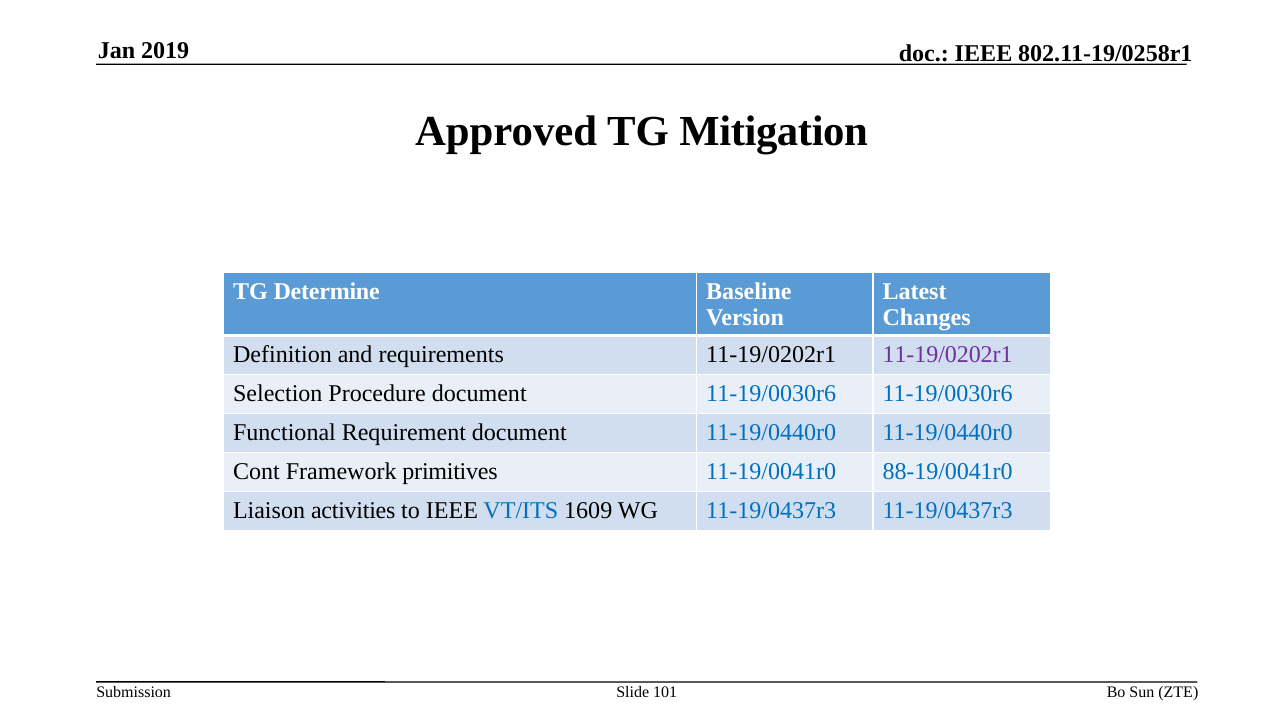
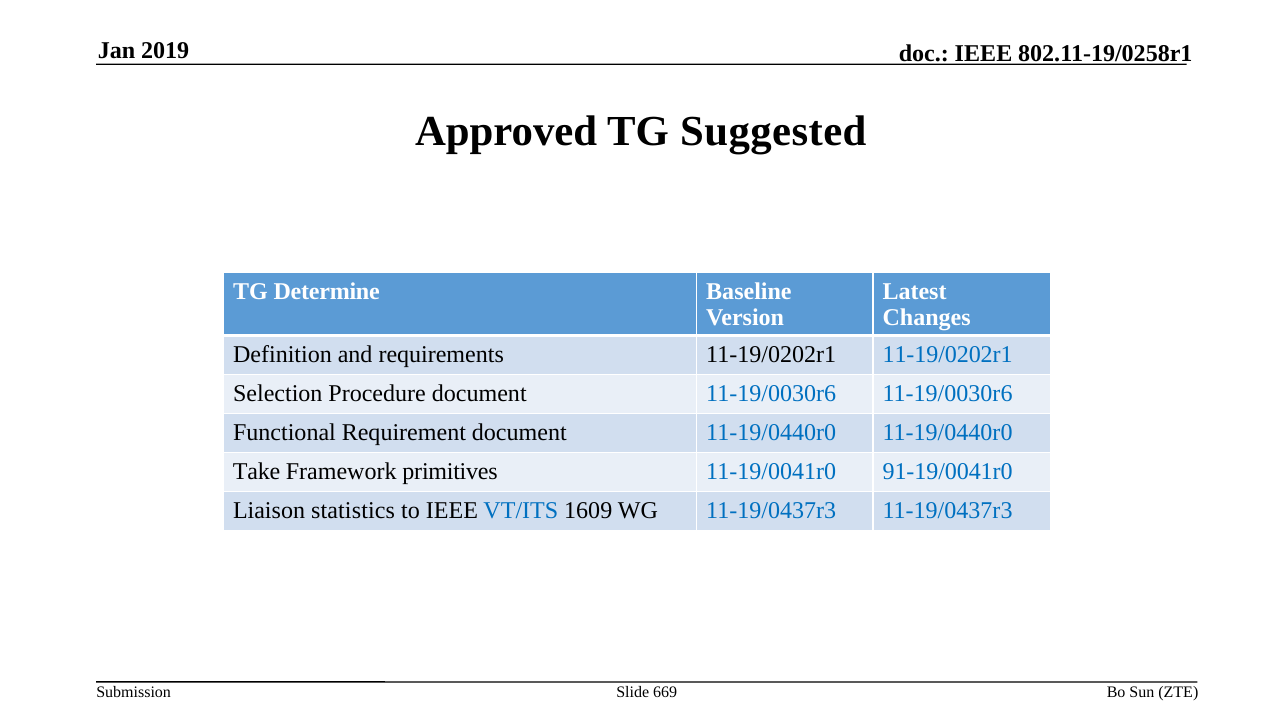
Mitigation: Mitigation -> Suggested (773, 131)
11-19/0202r1 colour: purple -> blue (948, 354)
Cont: Cont -> Take (257, 471)
88-19/0041r0: 88-19/0041r0 -> 91-19/0041r0 (948, 471)
activities: activities -> statistics (353, 510)
101: 101 -> 669 (665, 692)
